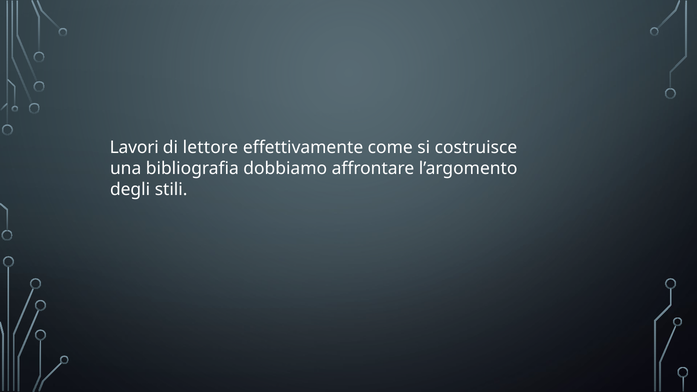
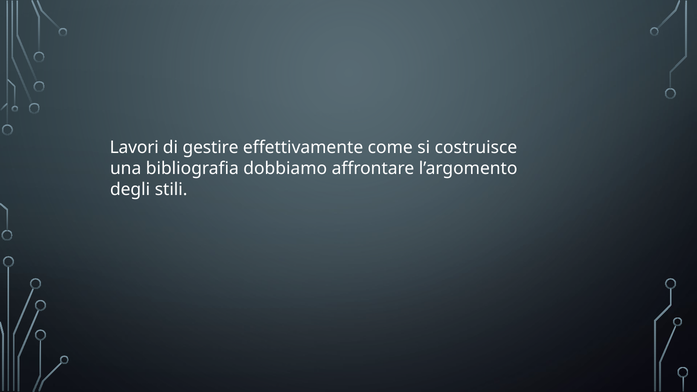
lettore: lettore -> gestire (211, 148)
